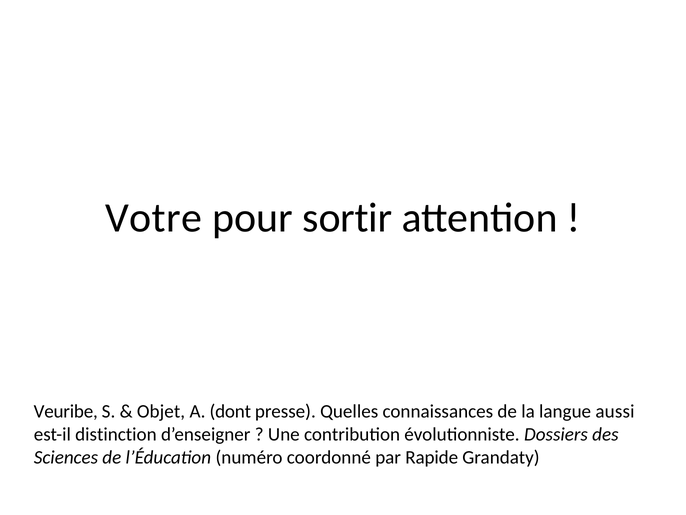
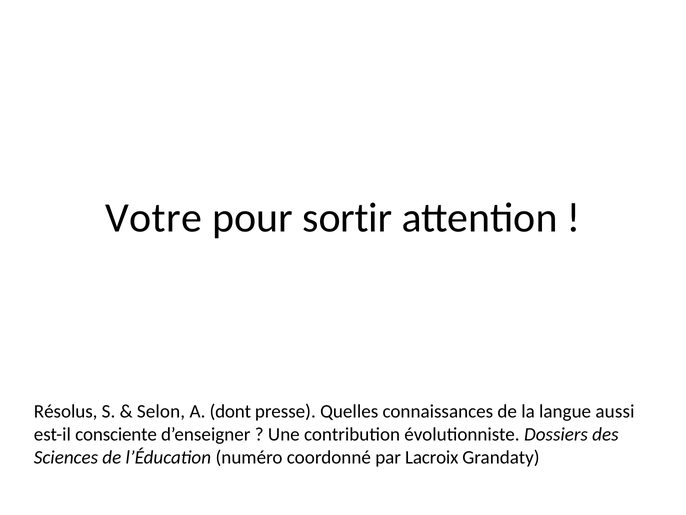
Veuribe: Veuribe -> Résolus (66, 411)
Objet: Objet -> Selon (161, 411)
distinction: distinction -> consciente (116, 434)
Rapide: Rapide -> Lacroix (432, 457)
